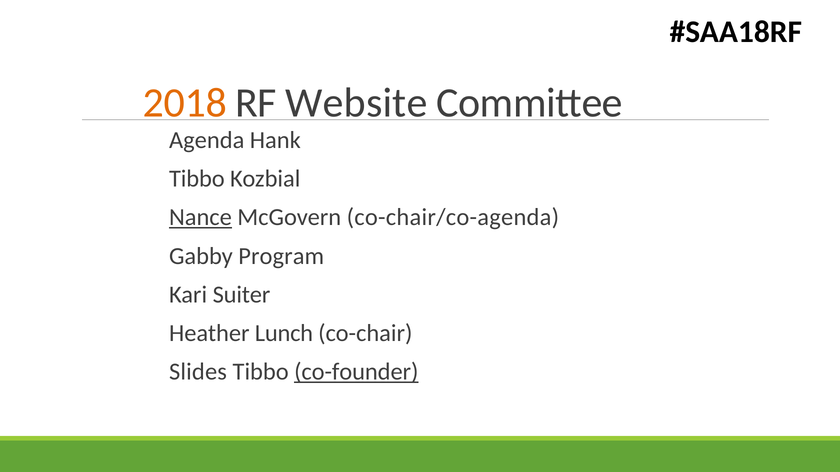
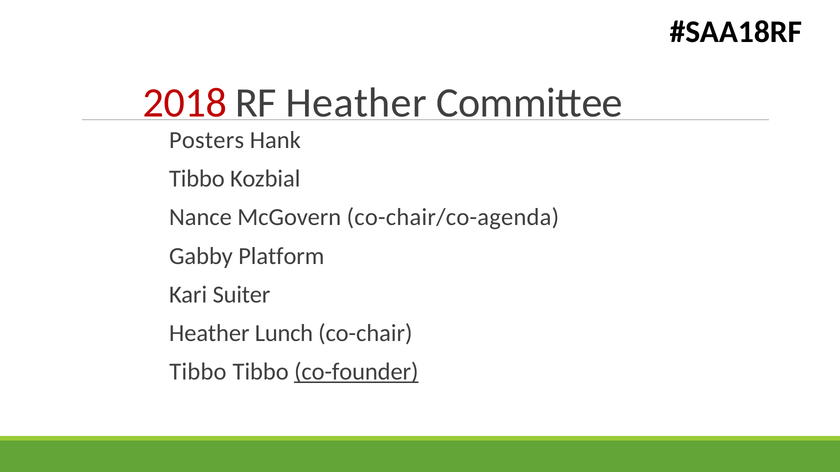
2018 colour: orange -> red (185, 103)
RF Website: Website -> Heather (356, 103)
Agenda: Agenda -> Posters (207, 140)
Nance underline: present -> none (200, 218)
Program: Program -> Platform (281, 256)
Slides: Slides -> Tibbo (198, 372)
